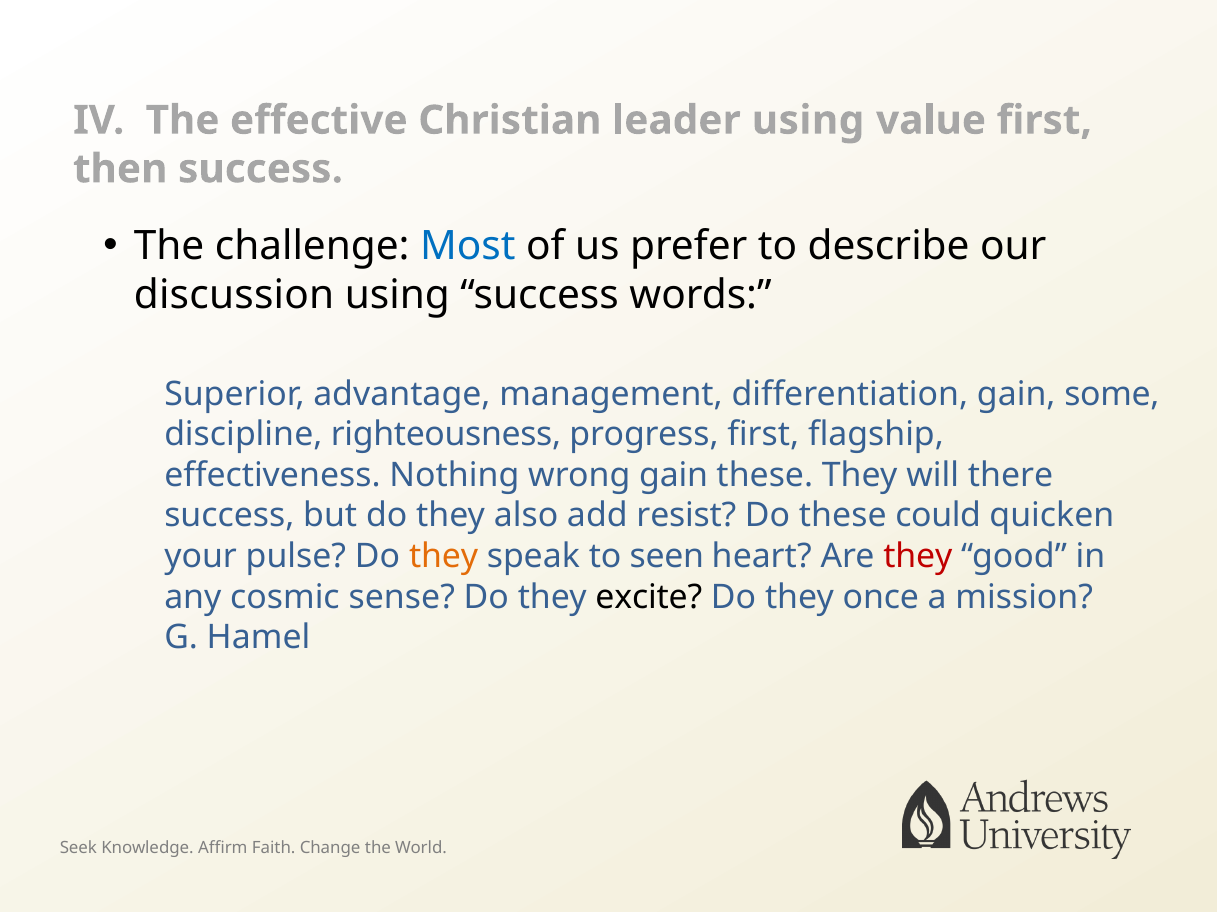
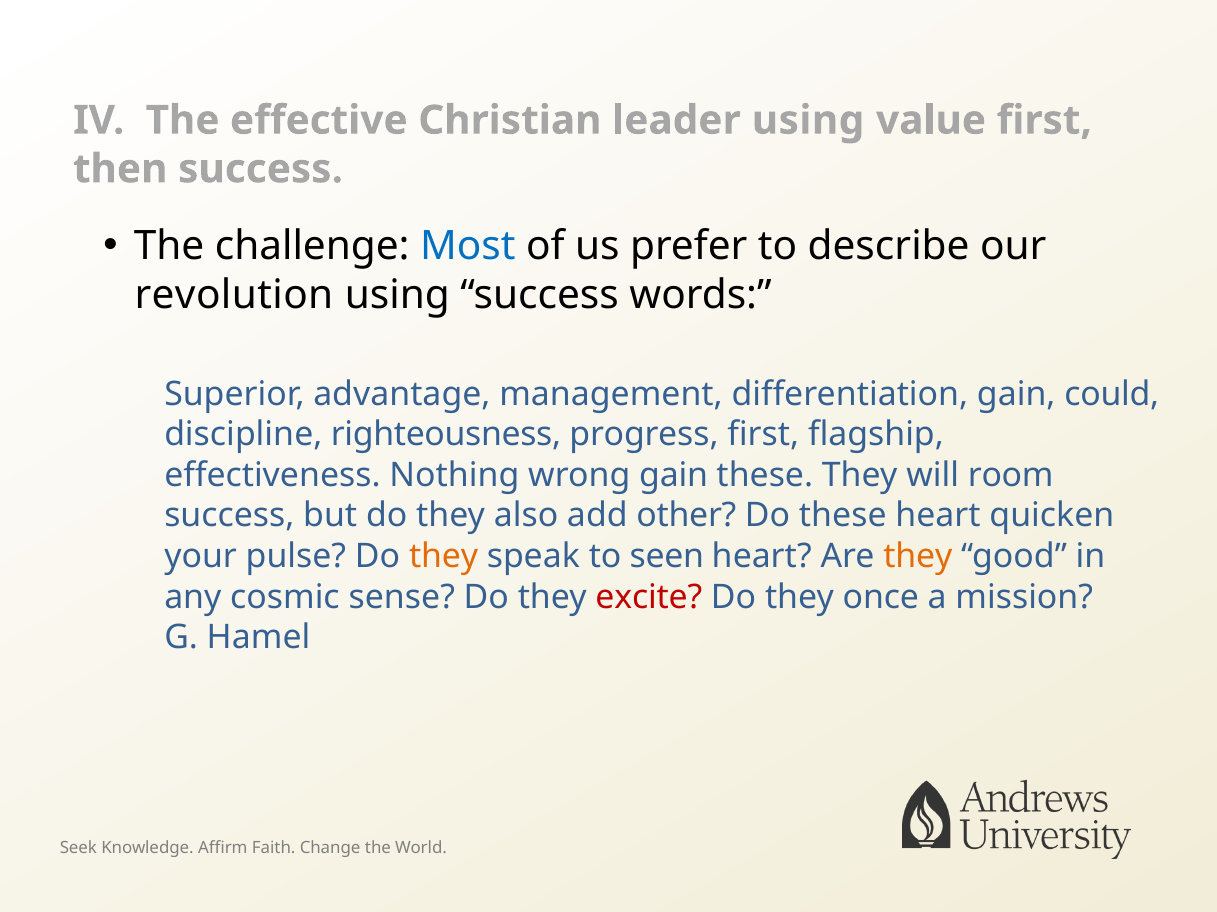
discussion: discussion -> revolution (234, 295)
some: some -> could (1112, 395)
there: there -> room (1011, 476)
resist: resist -> other (686, 516)
these could: could -> heart (938, 516)
they colour: red -> orange (918, 557)
excite colour: black -> red (649, 597)
